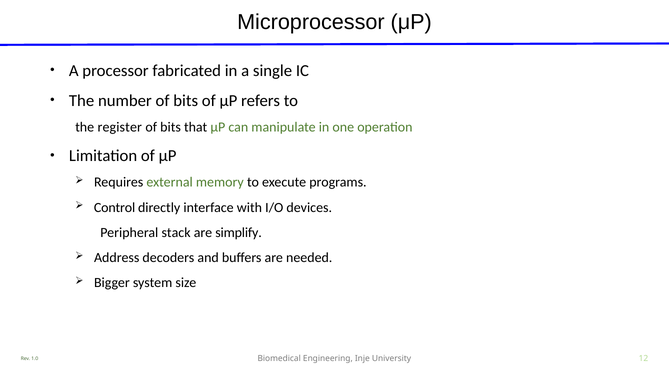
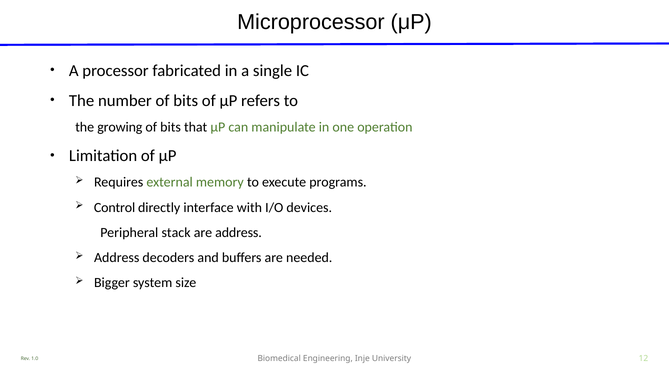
register: register -> growing (120, 127)
are simplify: simplify -> address (239, 233)
